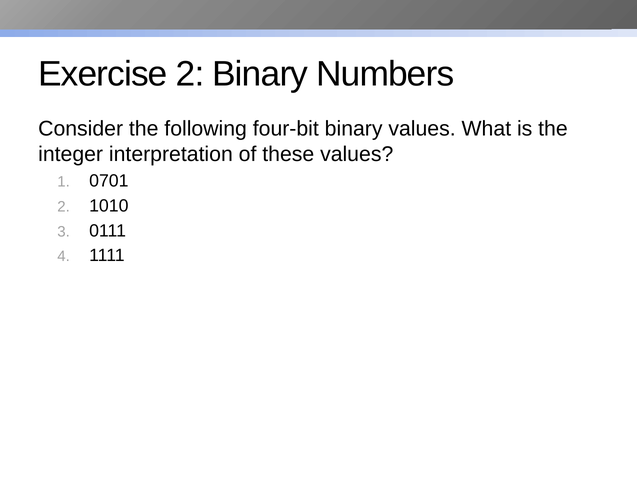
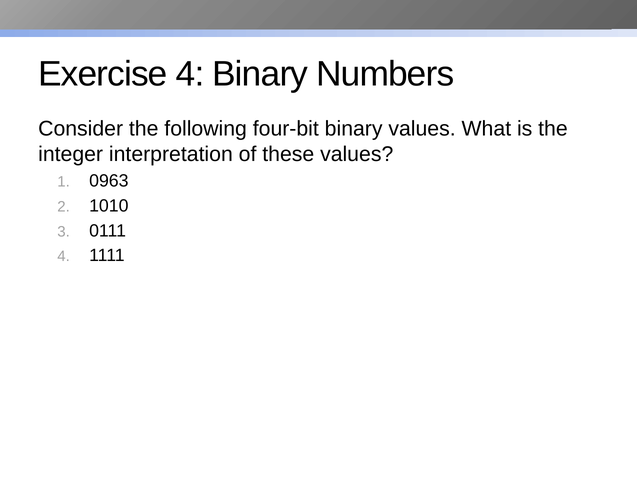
Exercise 2: 2 -> 4 (190, 74)
0701: 0701 -> 0963 (109, 181)
